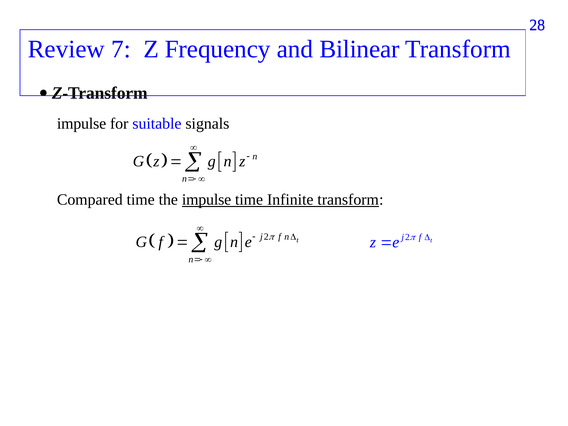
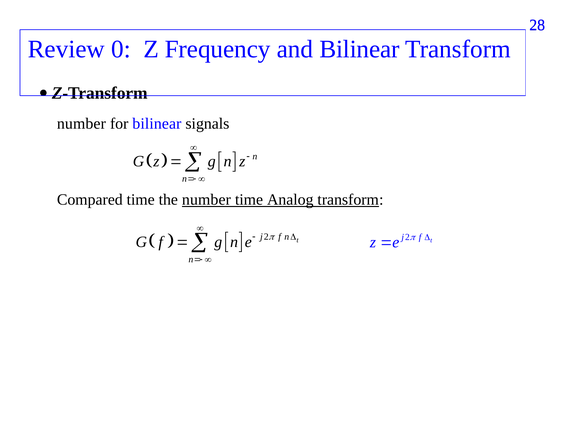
7: 7 -> 0 (121, 49)
impulse: impulse -> number (81, 124)
for suitable: suitable -> bilinear (157, 124)
the impulse: impulse -> number (206, 200)
Infinite: Infinite -> Analog (290, 200)
